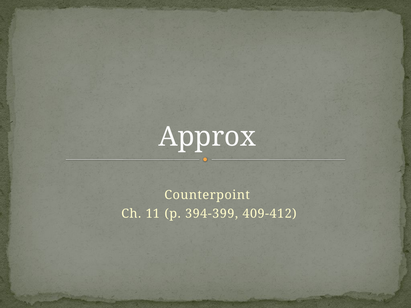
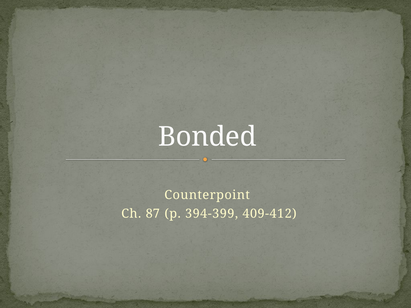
Approx: Approx -> Bonded (207, 137)
11: 11 -> 87 (153, 214)
